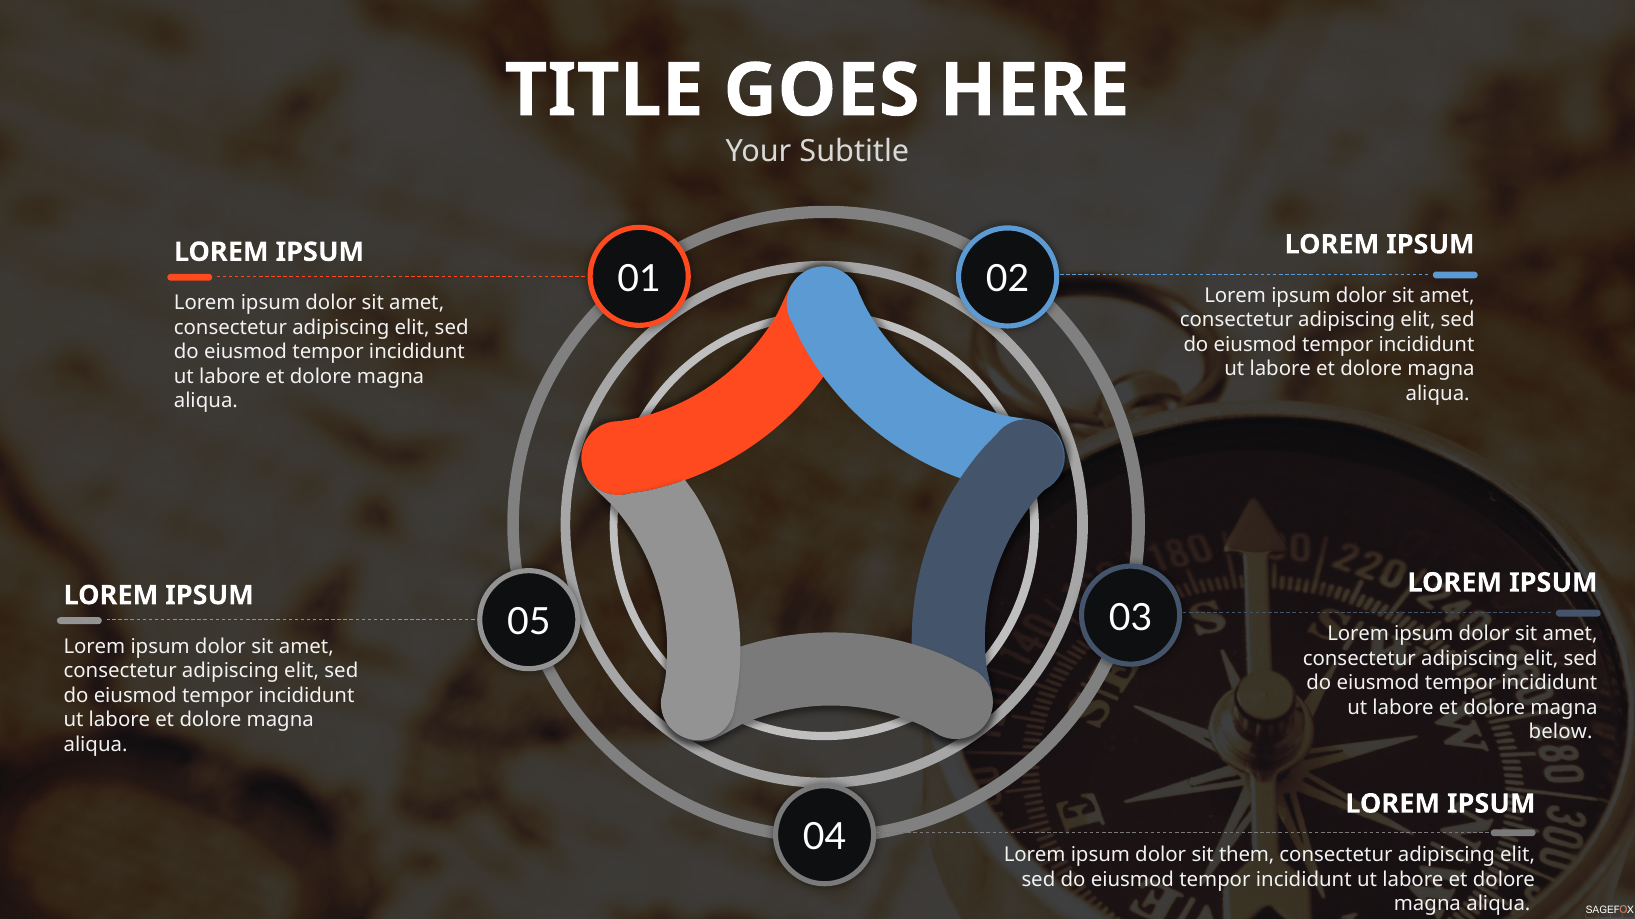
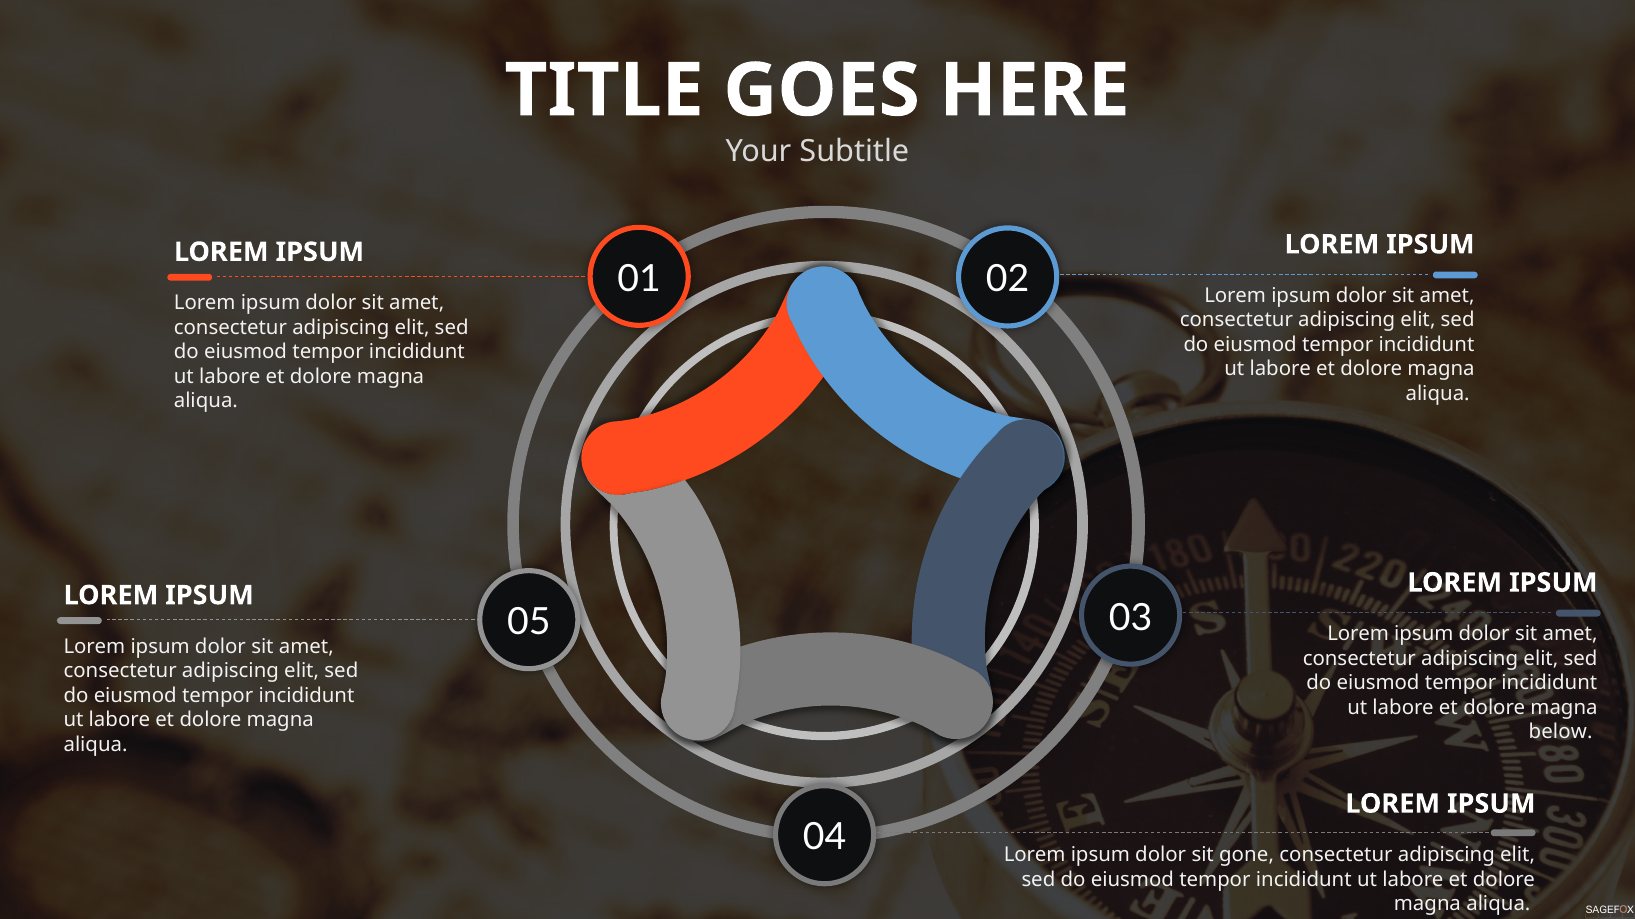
them: them -> gone (1247, 856)
